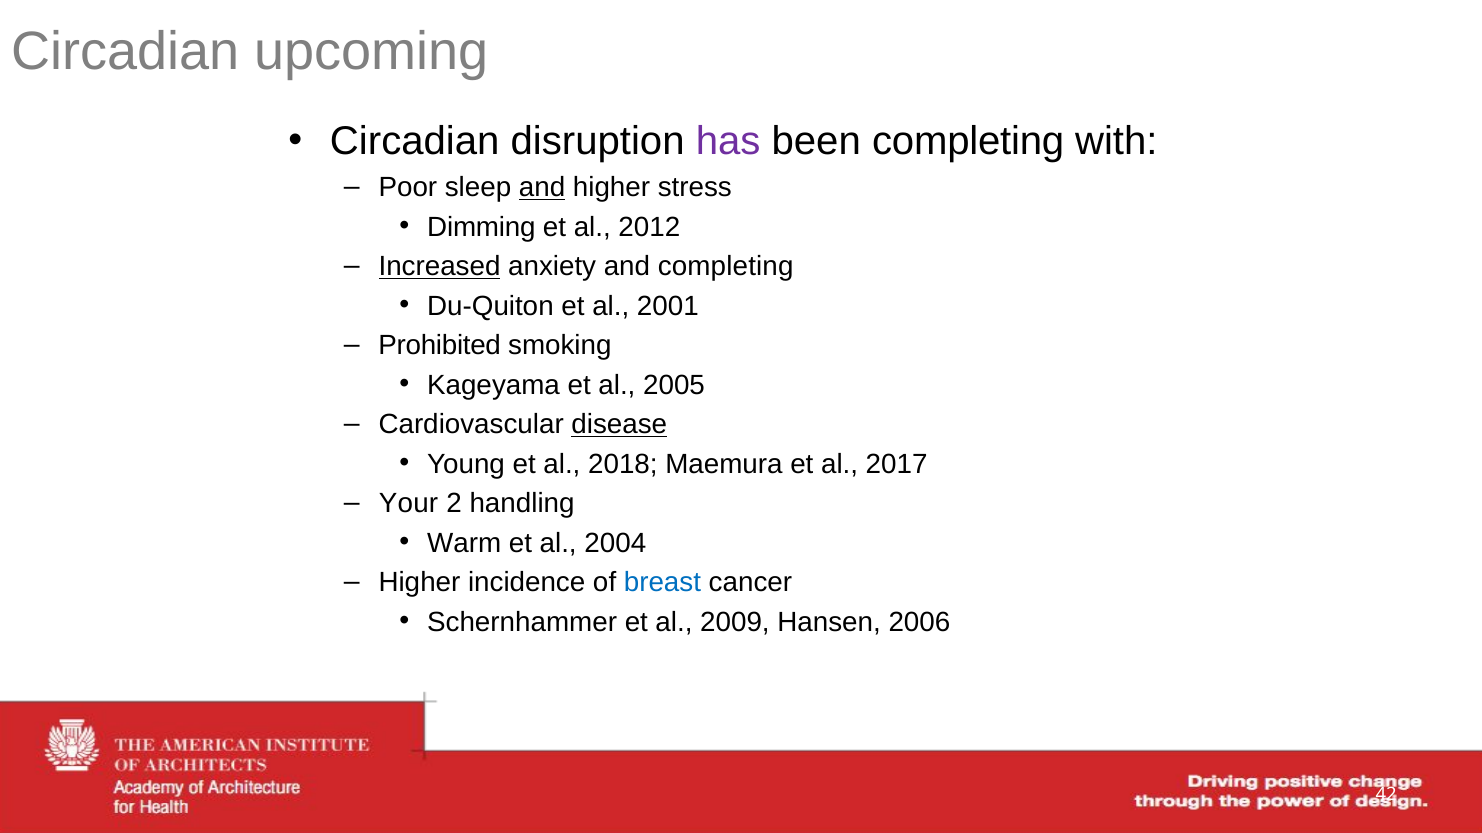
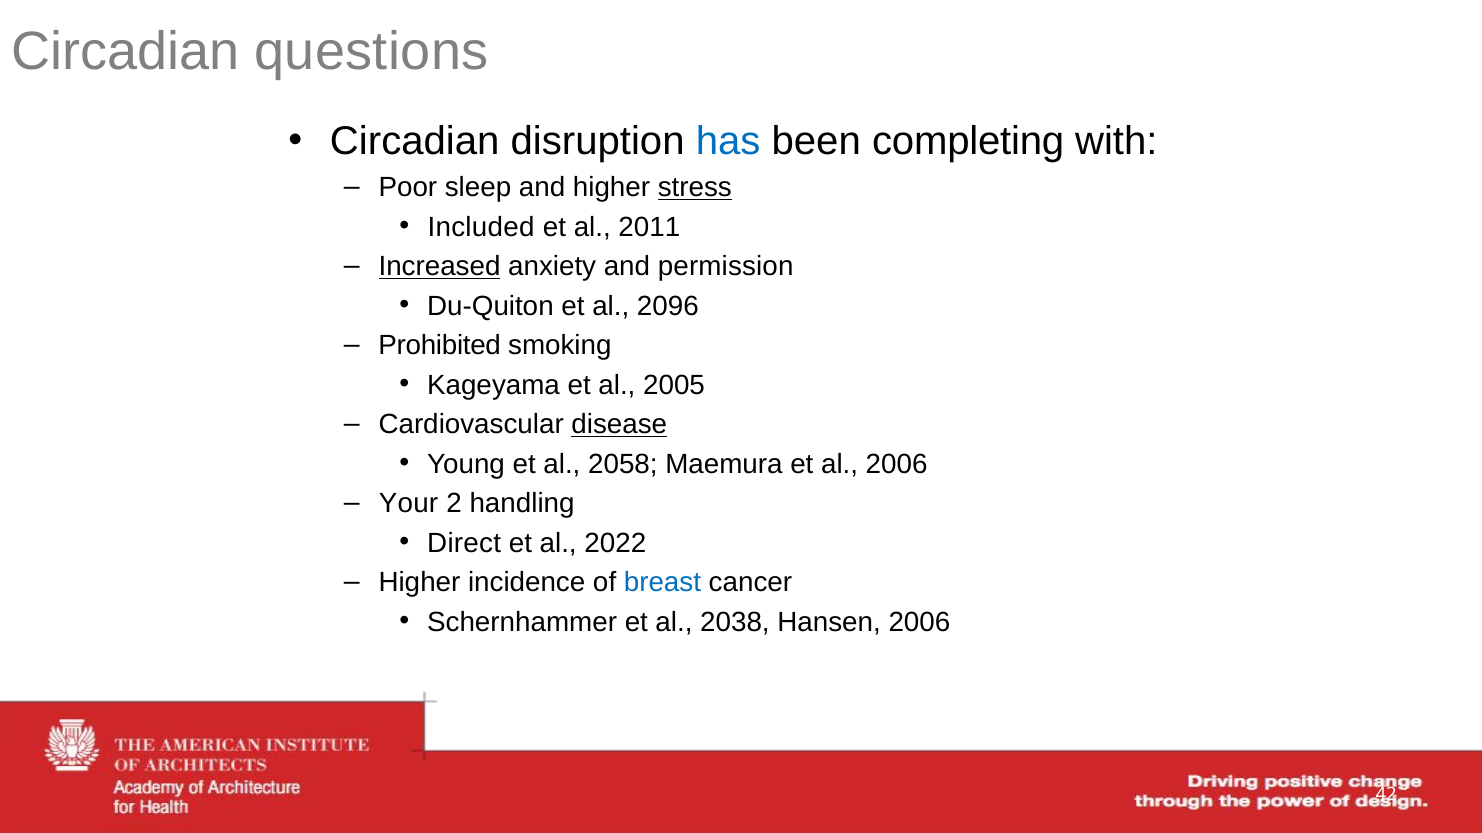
upcoming: upcoming -> questions (371, 52)
has colour: purple -> blue (728, 142)
and underline: present -> none (542, 188)
stress underline: none -> present (695, 188)
Dimming: Dimming -> Included (481, 227)
2012: 2012 -> 2011 (649, 227)
and completing: completing -> permission (726, 267)
2001: 2001 -> 2096 (668, 306)
2018: 2018 -> 2058 (623, 464)
al 2017: 2017 -> 2006 (897, 464)
Warm: Warm -> Direct (464, 543)
2004: 2004 -> 2022 (615, 543)
2009: 2009 -> 2038 (735, 622)
